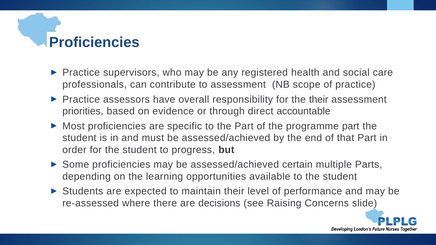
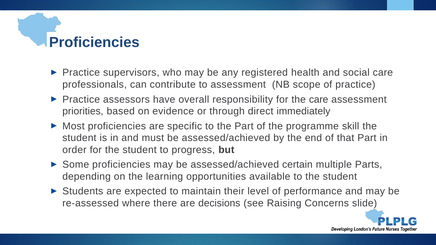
the their: their -> care (319, 99)
accountable: accountable -> immediately (303, 111)
programme part: part -> skill (351, 126)
